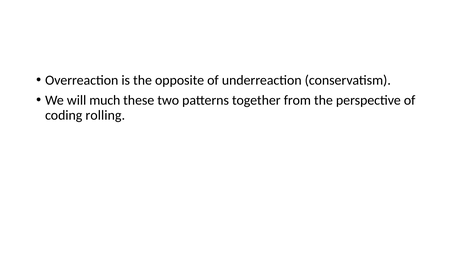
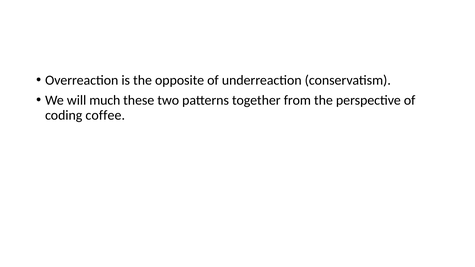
rolling: rolling -> coffee (105, 115)
